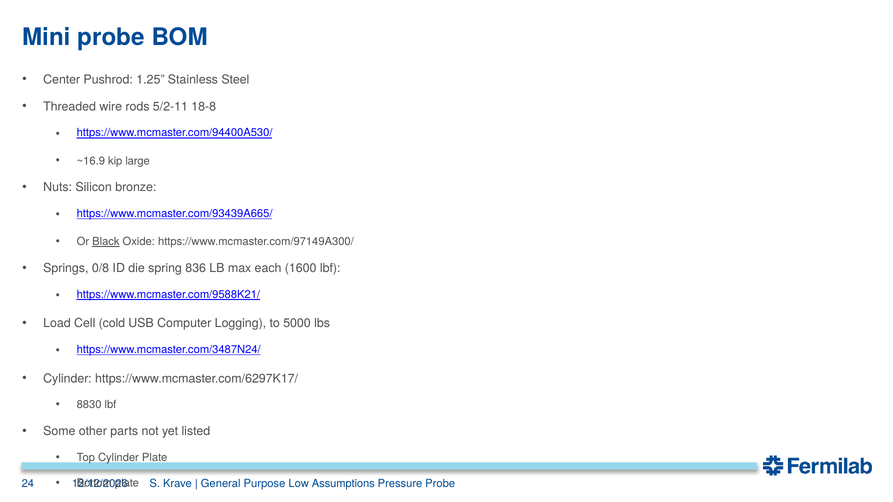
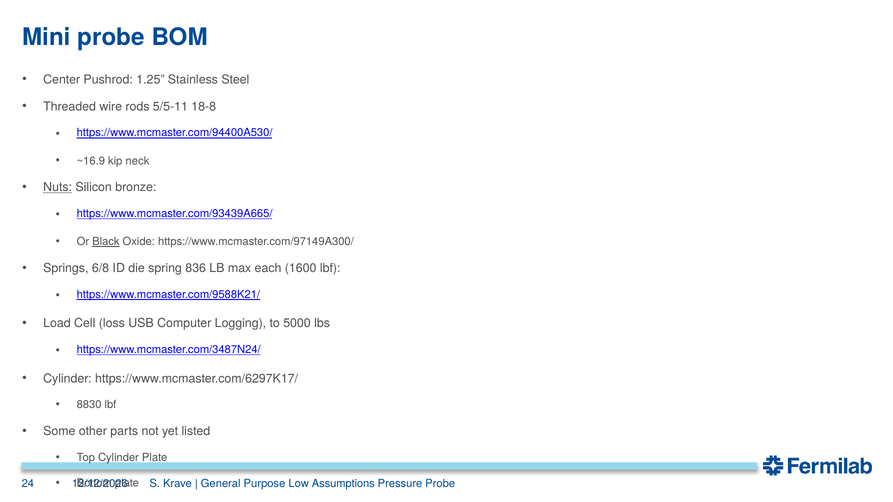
5/2-11: 5/2-11 -> 5/5-11 (170, 107)
large: large -> neck (137, 161)
Nuts underline: none -> present (58, 187)
0/8: 0/8 -> 6/8 (101, 268)
cold: cold -> loss (112, 324)
